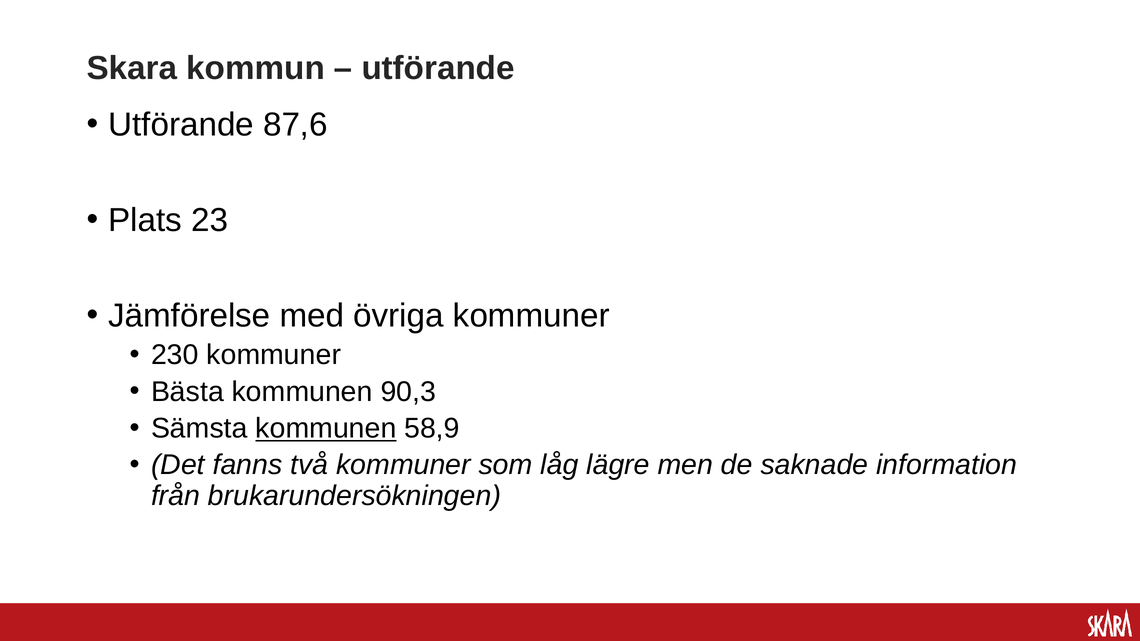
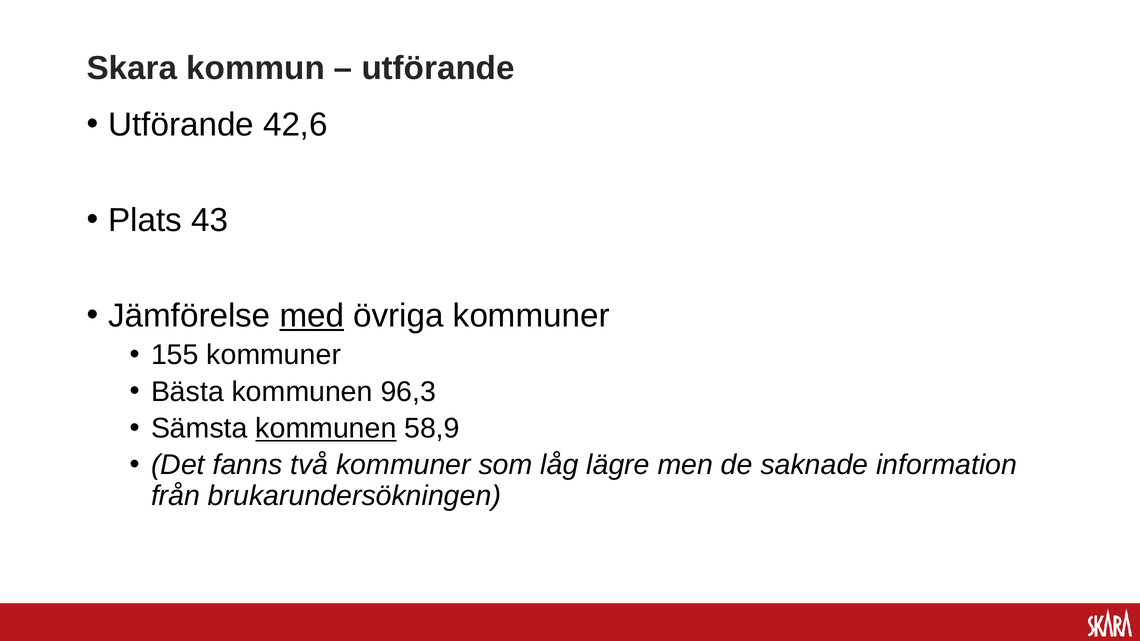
87,6: 87,6 -> 42,6 (295, 125)
23: 23 -> 43 (210, 220)
med underline: none -> present (312, 316)
230: 230 -> 155 (175, 355)
90,3: 90,3 -> 96,3 (408, 392)
